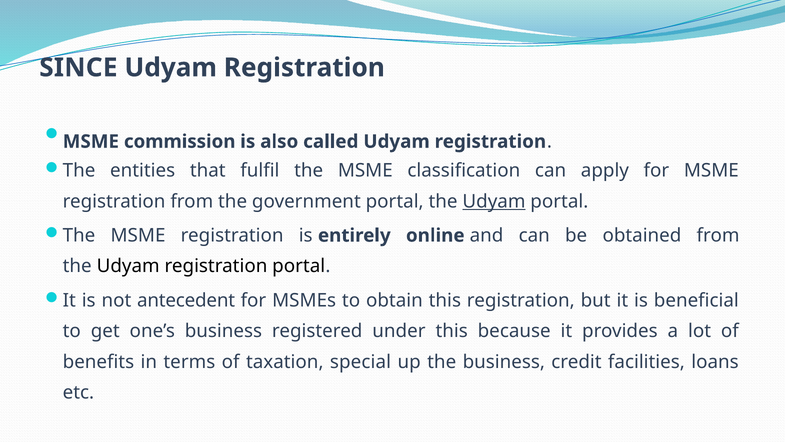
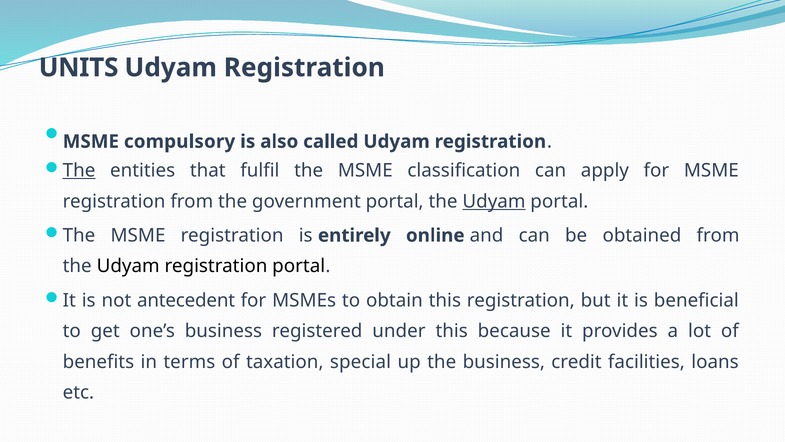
SINCE: SINCE -> UNITS (79, 68)
commission: commission -> compulsory (180, 141)
The underline: none -> present (79, 170)
